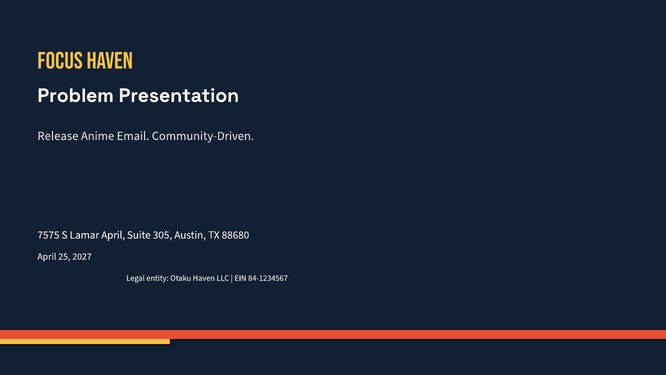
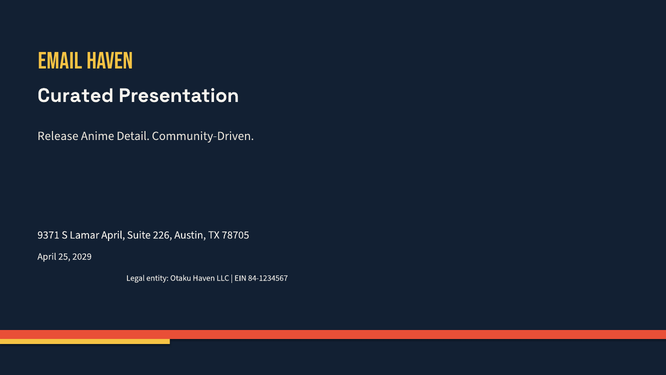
FOCUS: FOCUS -> EMAIL (60, 61)
Problem: Problem -> Curated (76, 95)
Email: Email -> Detail (133, 136)
7575: 7575 -> 9371 (48, 235)
305: 305 -> 226 (163, 235)
88680: 88680 -> 78705 (235, 235)
2027: 2027 -> 2029 (82, 256)
